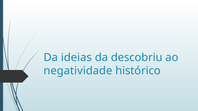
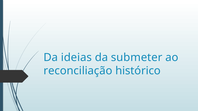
descobriu: descobriu -> submeter (137, 58)
negatividade: negatividade -> reconciliação (78, 71)
